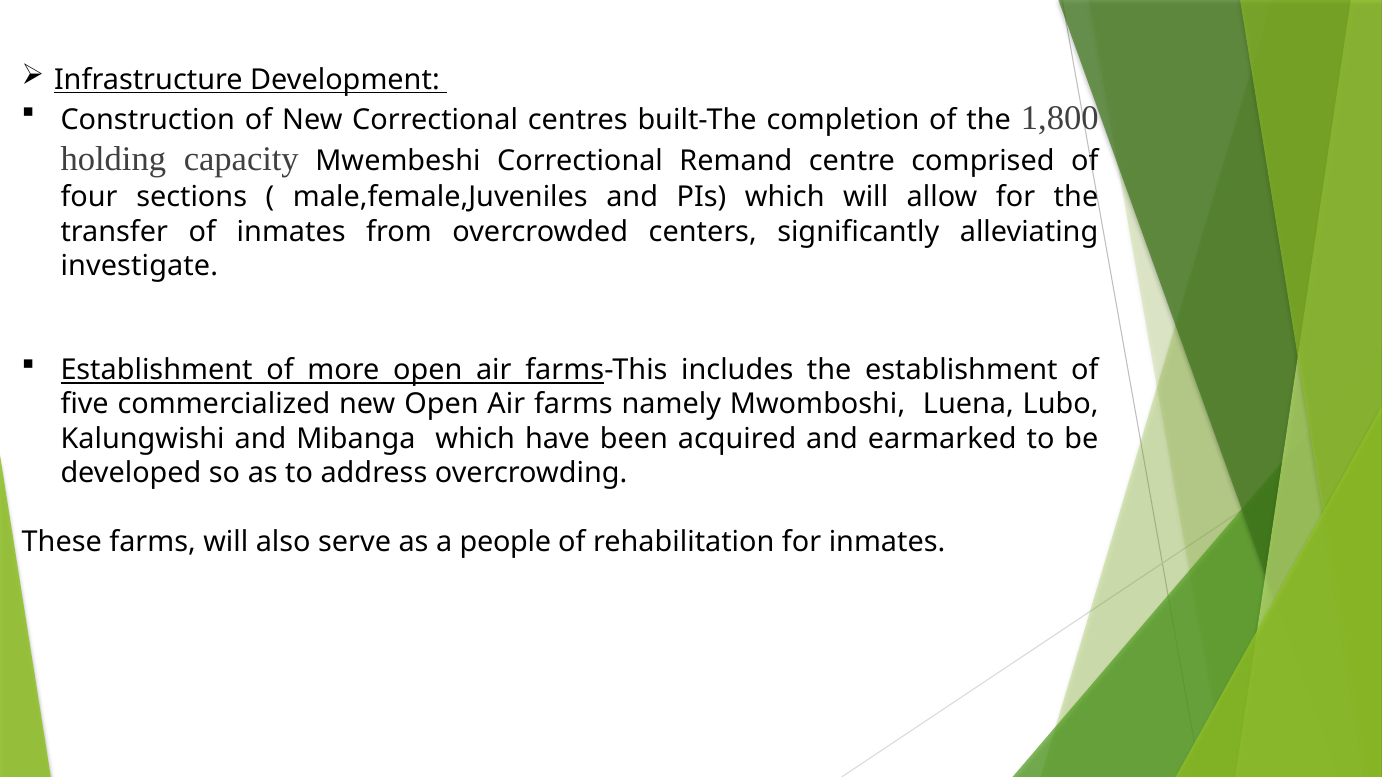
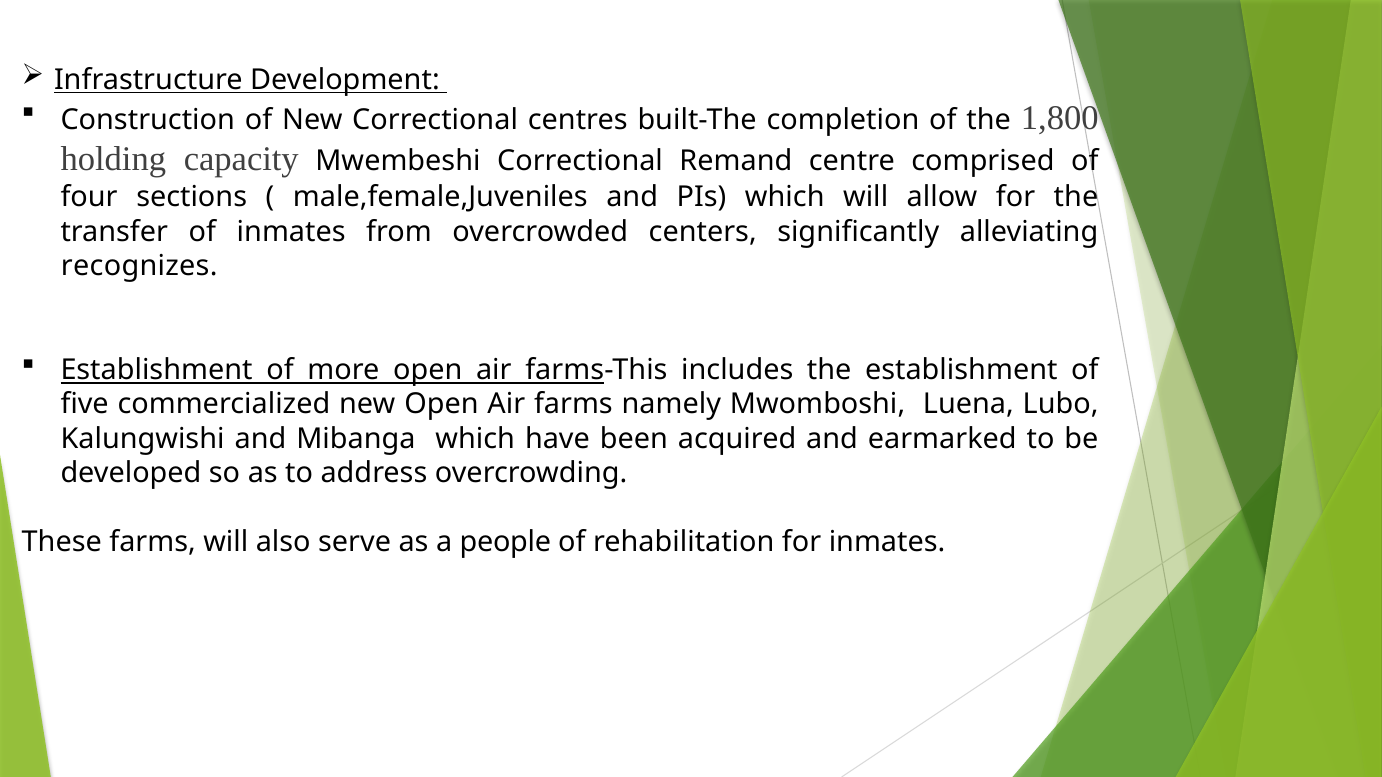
investigate: investigate -> recognizes (139, 266)
